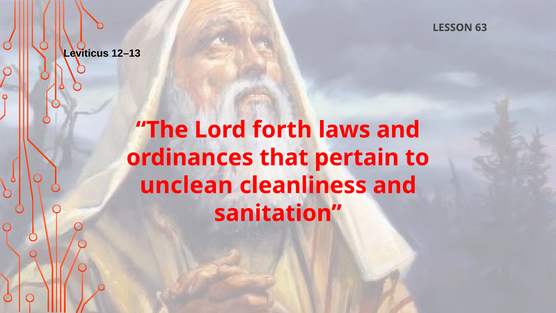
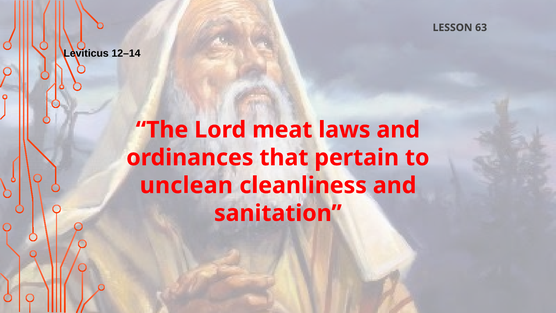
12–13: 12–13 -> 12–14 (126, 53)
forth: forth -> meat (282, 130)
